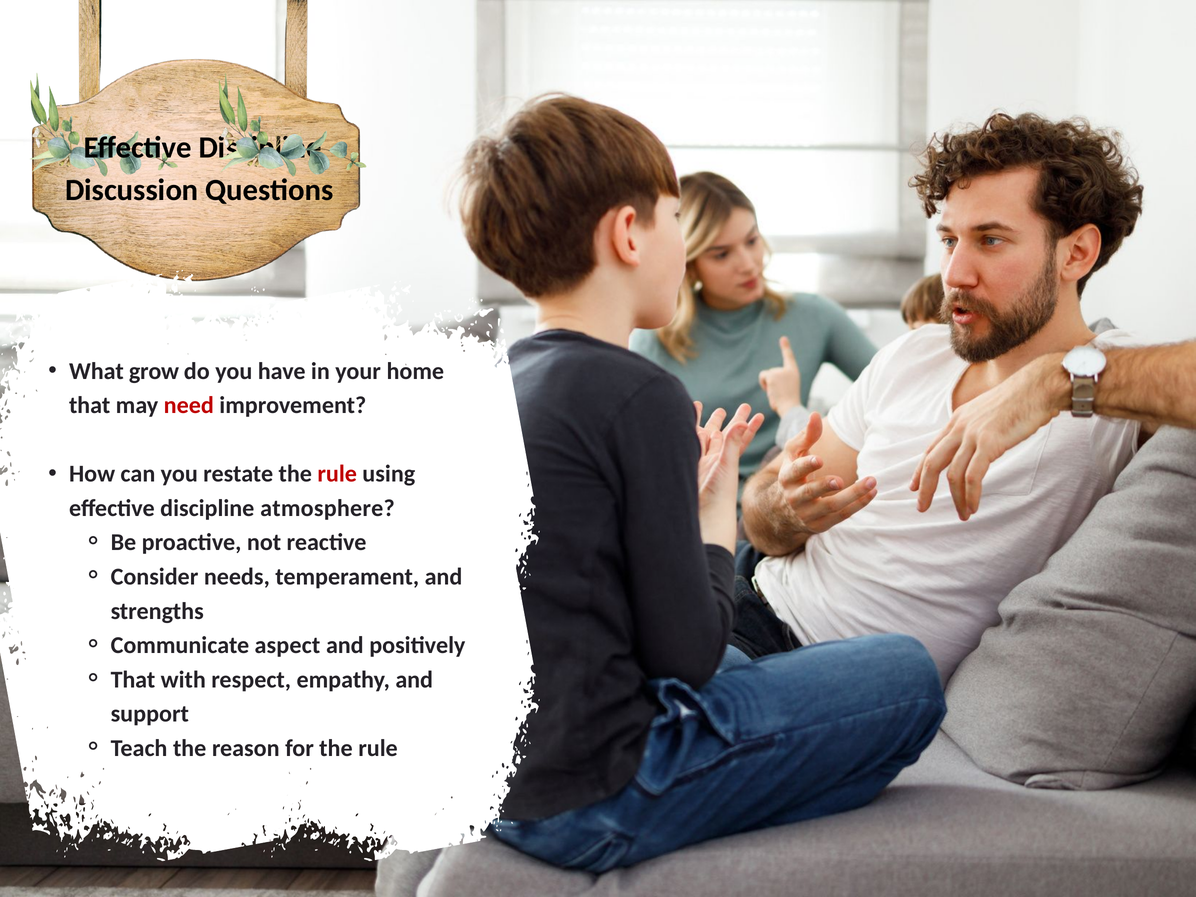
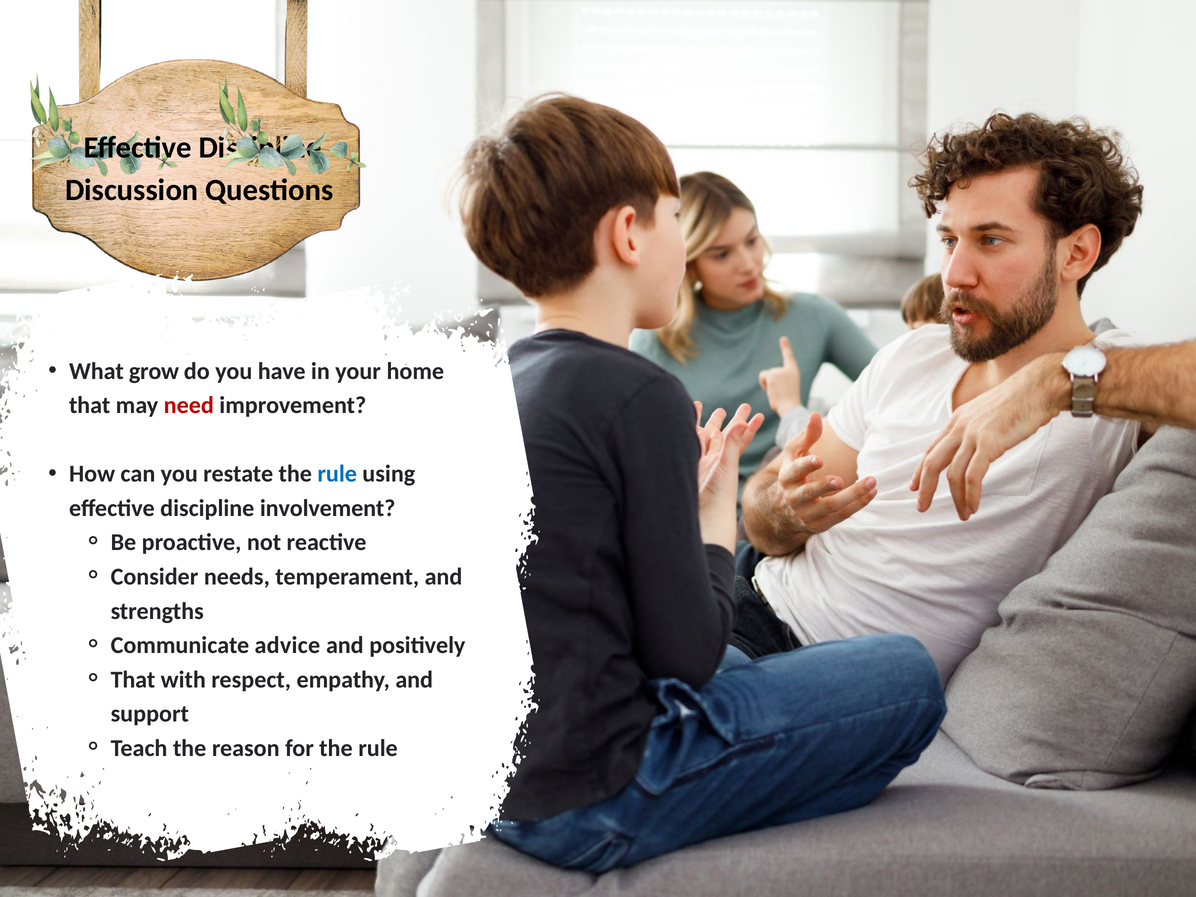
rule colour: red -> blue (337, 474)
atmosphere: atmosphere -> involvement (328, 508)
aspect: aspect -> advice (287, 645)
